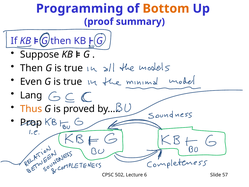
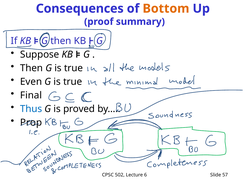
Programming: Programming -> Consequences (80, 9)
Lang: Lang -> Final (31, 95)
Thus colour: orange -> blue (31, 109)
